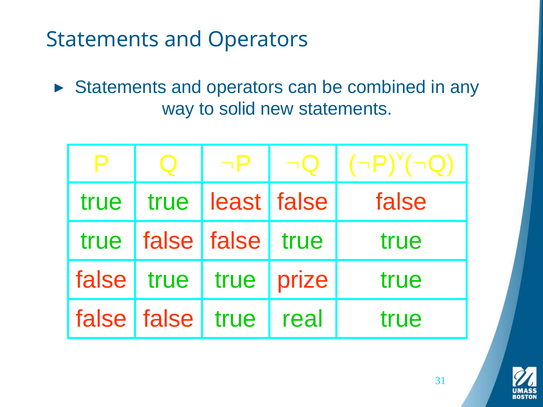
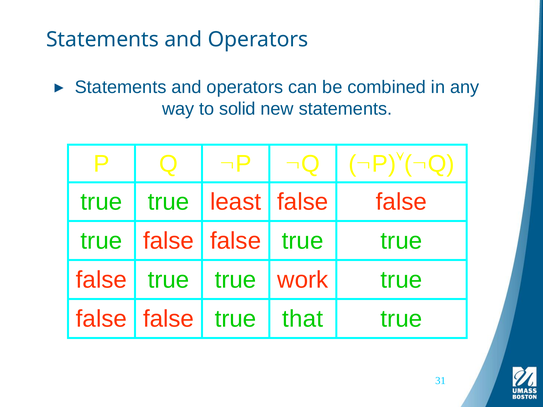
prize: prize -> work (303, 280)
real: real -> that (303, 319)
